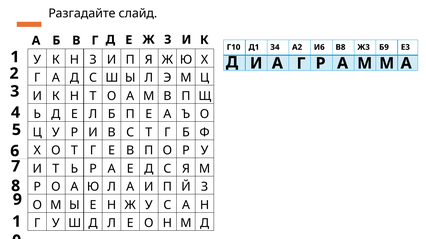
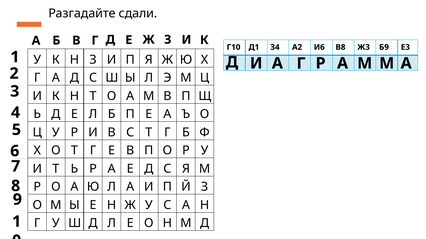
слайд: слайд -> сдали (138, 13)
